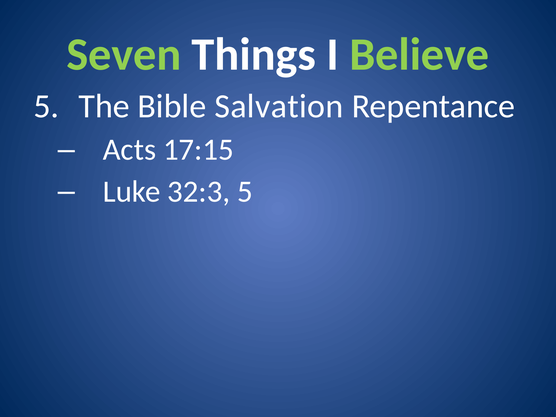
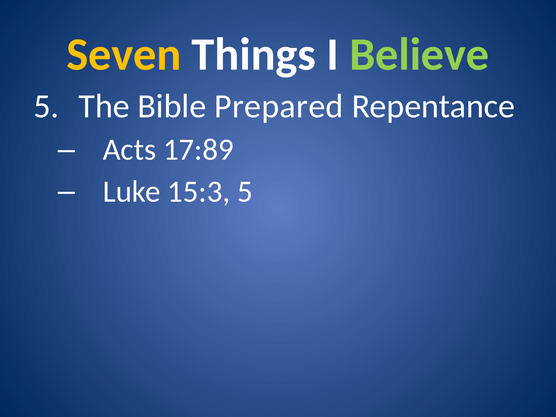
Seven colour: light green -> yellow (124, 55)
Salvation: Salvation -> Prepared (279, 106)
17:15: 17:15 -> 17:89 (198, 150)
32:3: 32:3 -> 15:3 (199, 191)
